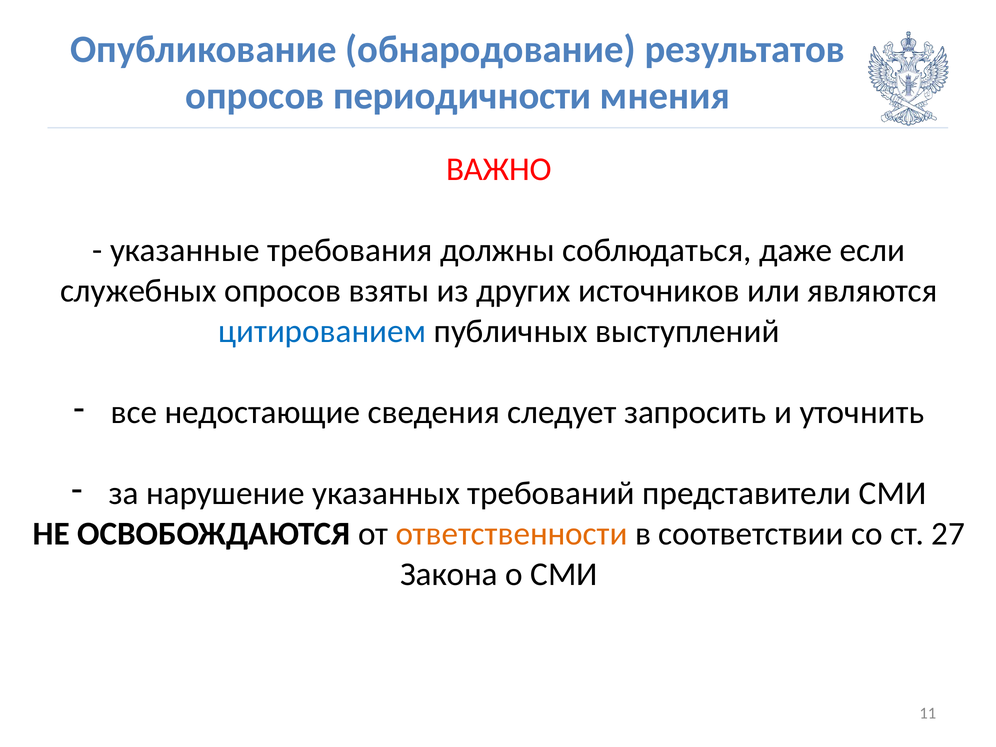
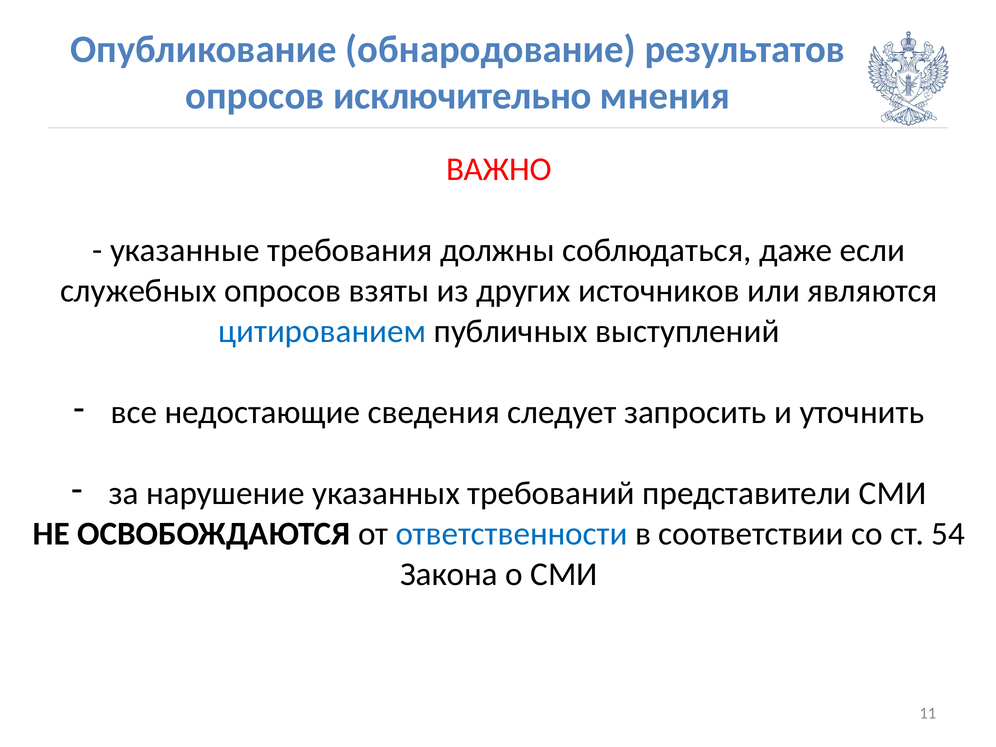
периодичности: периодичности -> исключительно (462, 96)
ответственности colour: orange -> blue (512, 534)
27: 27 -> 54 (948, 534)
